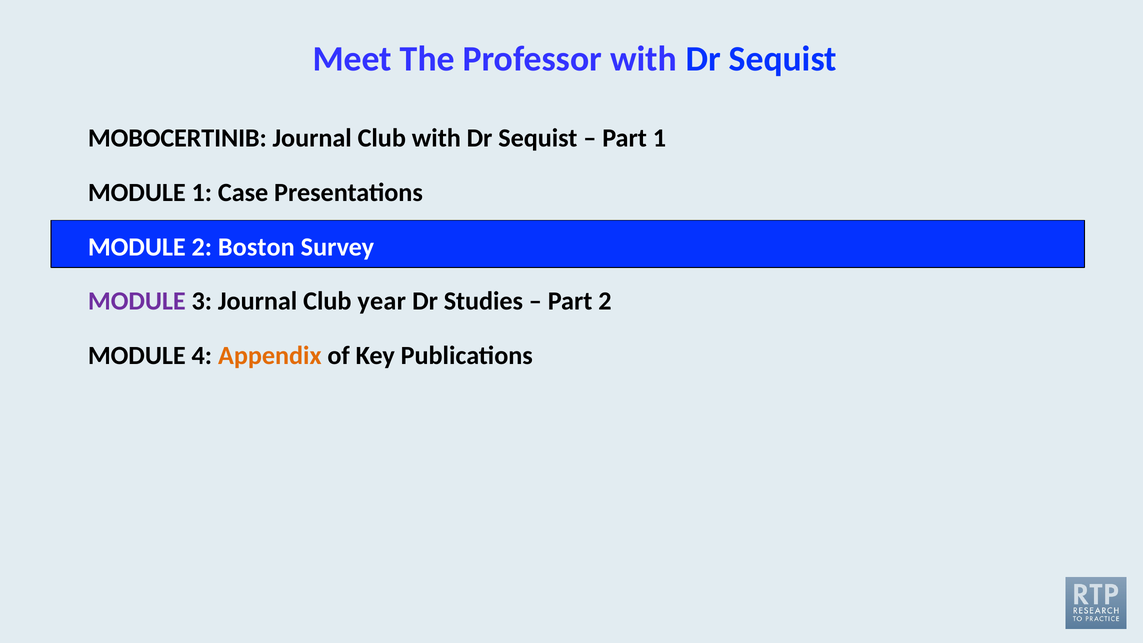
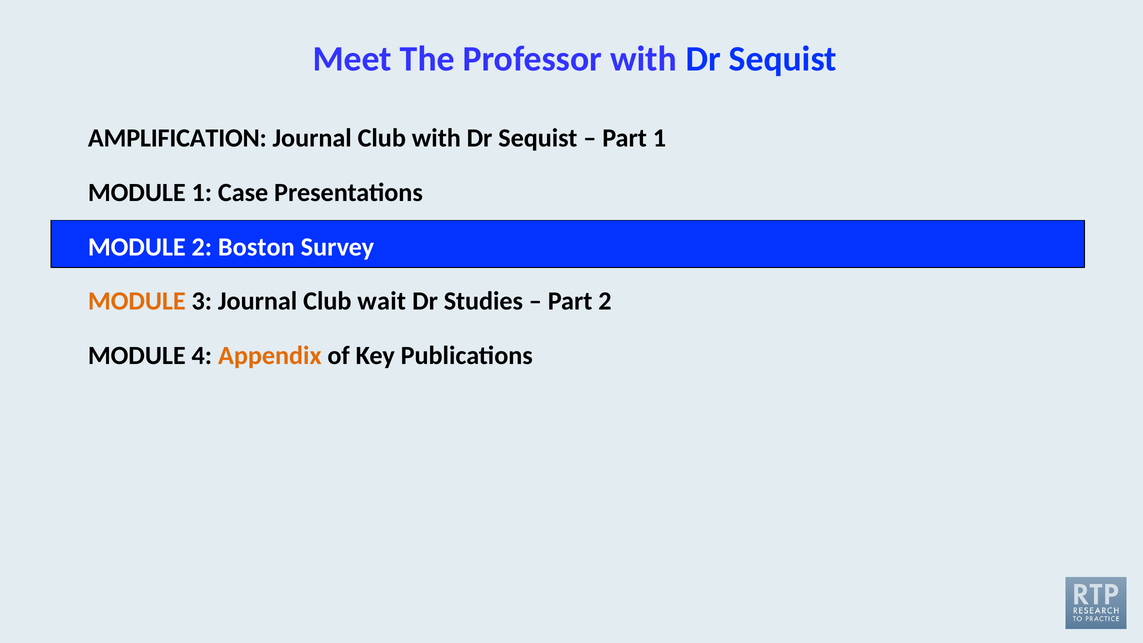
MOBOCERTINIB: MOBOCERTINIB -> AMPLIFICATION (177, 138)
MODULE colour: purple -> orange (137, 301)
year: year -> wait (382, 301)
